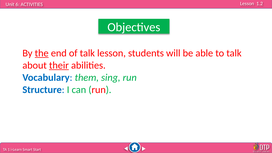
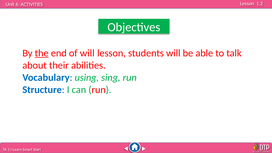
of talk: talk -> will (87, 53)
their underline: present -> none (59, 65)
them: them -> using (87, 78)
